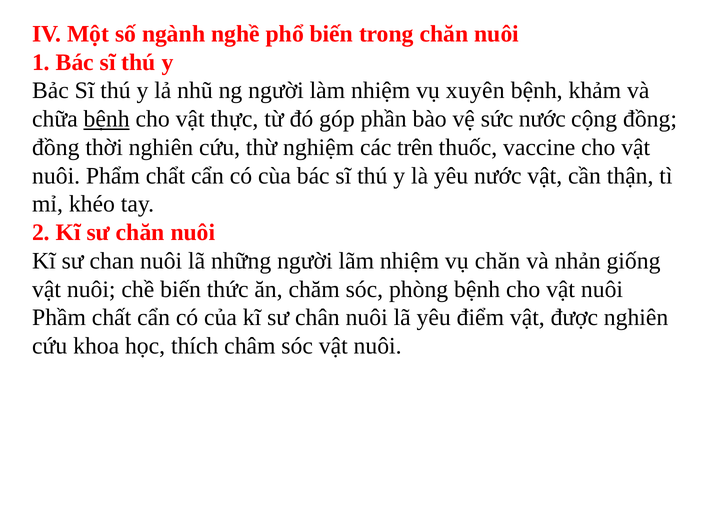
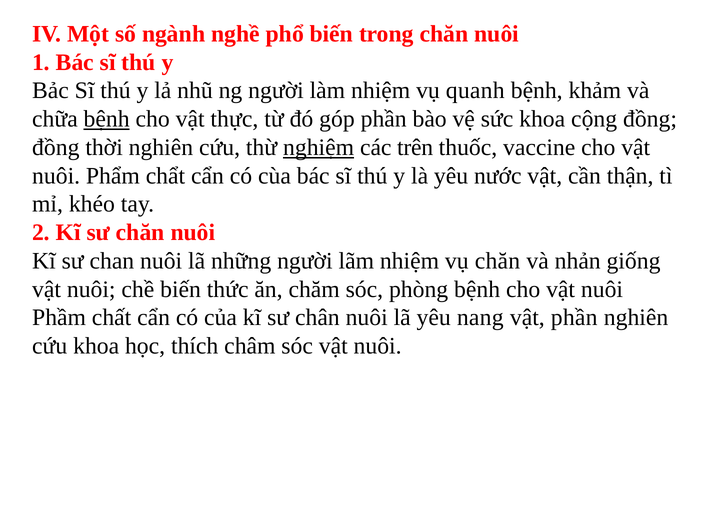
xuyên: xuyên -> quanh (475, 91)
sức nước: nước -> khoa (542, 119)
nghiệm underline: none -> present (319, 148)
điểm: điểm -> nang (480, 318)
vật được: được -> phần (574, 318)
